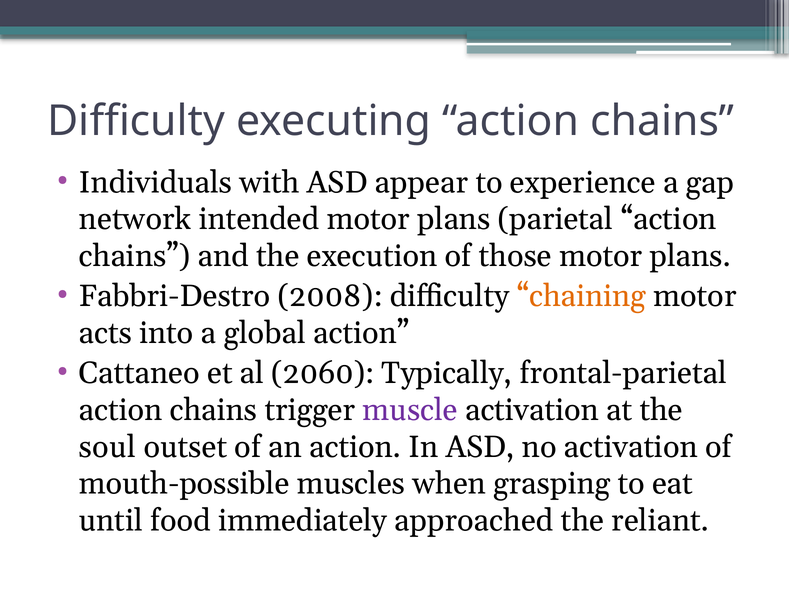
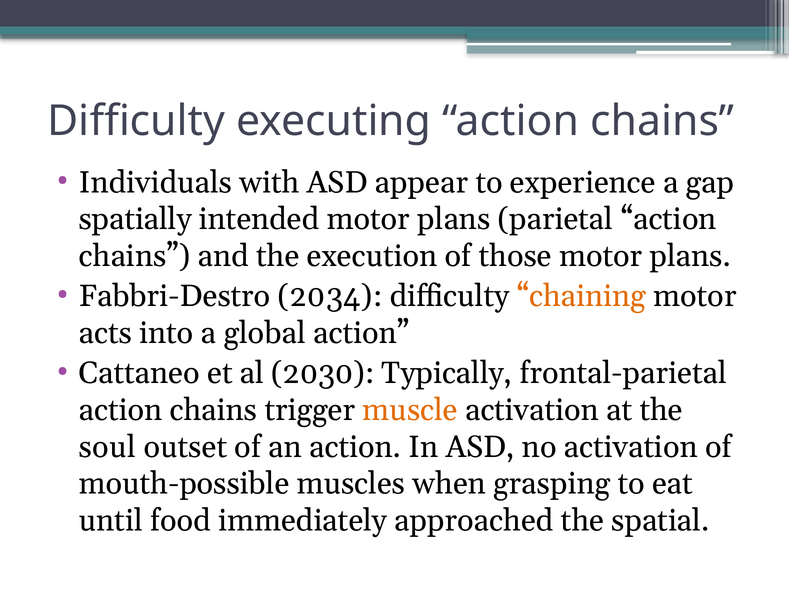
network: network -> spatially (135, 219)
2008: 2008 -> 2034 (330, 296)
2060: 2060 -> 2030 (323, 373)
muscle colour: purple -> orange (410, 410)
reliant: reliant -> spatial (660, 520)
